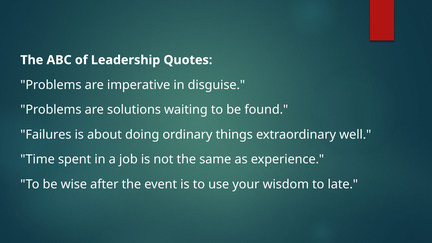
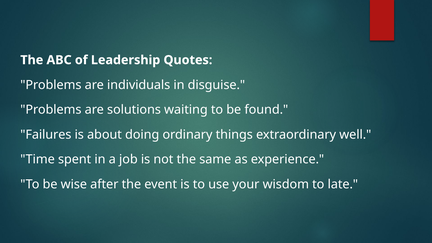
imperative: imperative -> individuals (139, 85)
